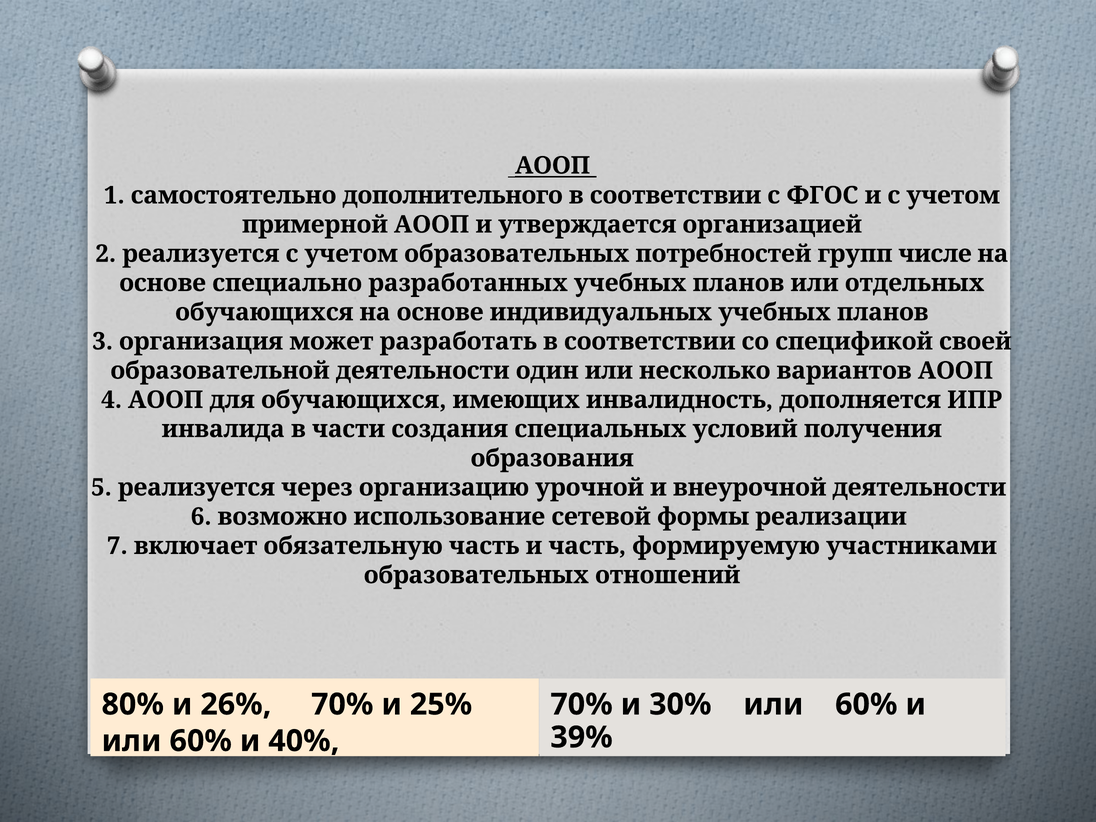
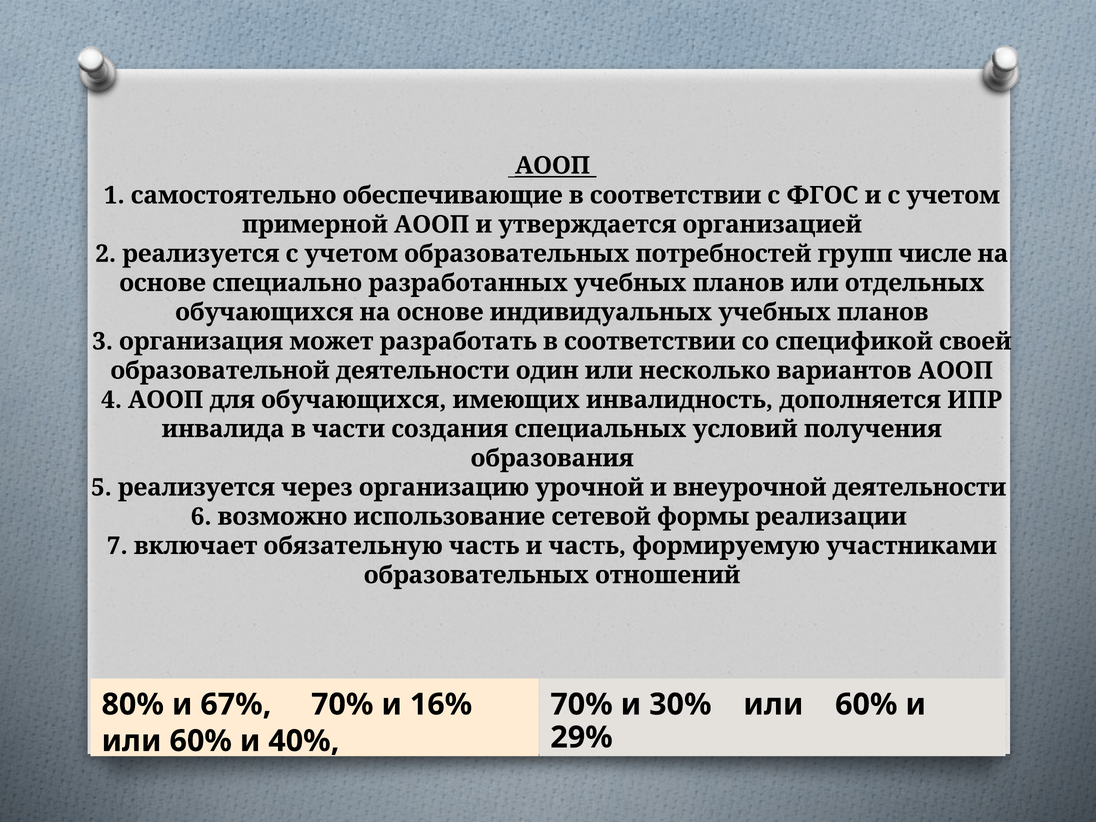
дополнительного: дополнительного -> обеспечивающие (453, 195)
26%: 26% -> 67% (236, 704)
25%: 25% -> 16% (441, 704)
39%: 39% -> 29% (582, 737)
